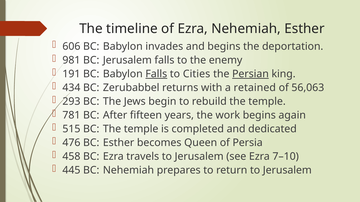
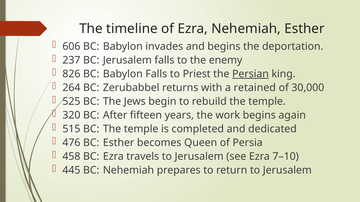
981: 981 -> 237 (71, 60)
191: 191 -> 826 (71, 74)
Falls underline: present -> none (156, 74)
Cities: Cities -> Priest (197, 74)
434: 434 -> 264 (71, 88)
56,063: 56,063 -> 30,000 (308, 88)
293: 293 -> 525 (71, 102)
781: 781 -> 320 (71, 115)
